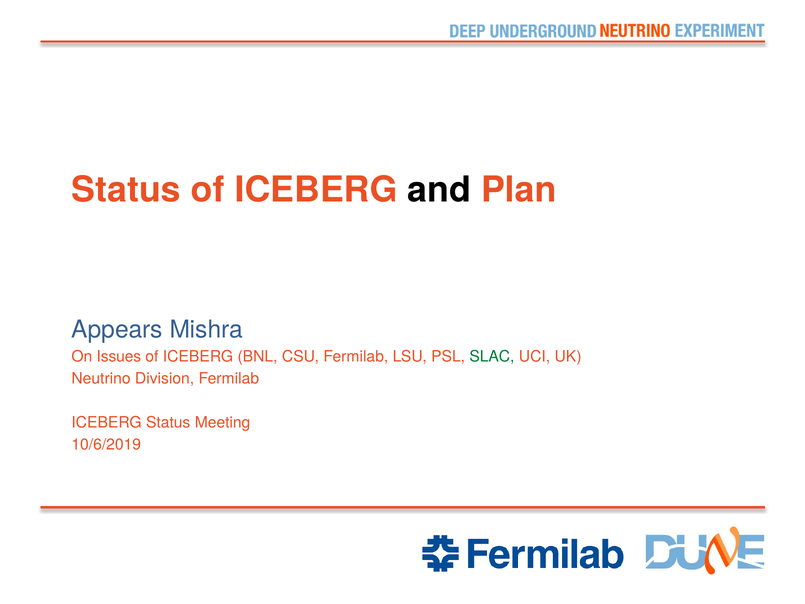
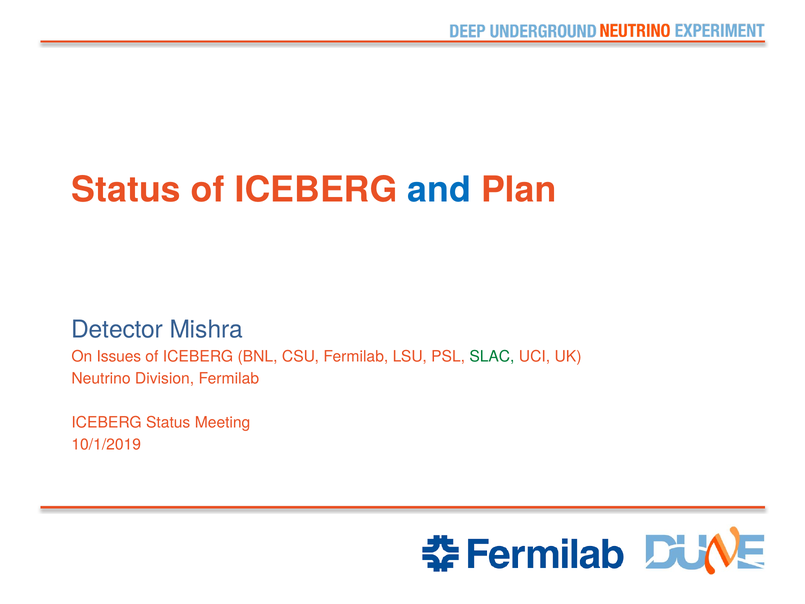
and colour: black -> blue (439, 190)
Appears: Appears -> Detector (117, 330)
10/6/2019: 10/6/2019 -> 10/1/2019 (106, 444)
